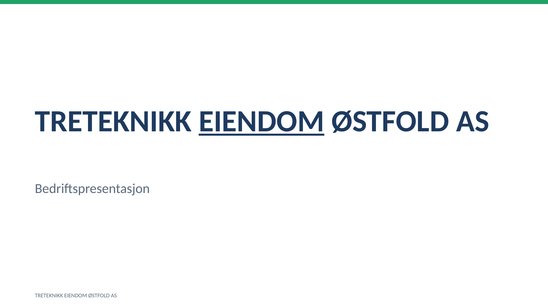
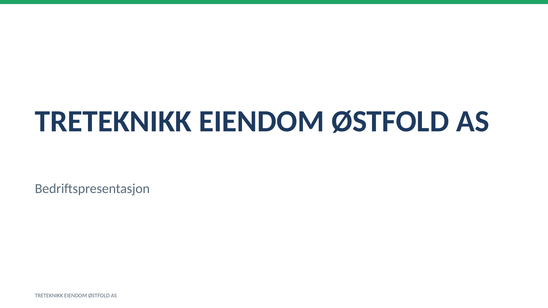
EIENDOM underline: present -> none (262, 122)
